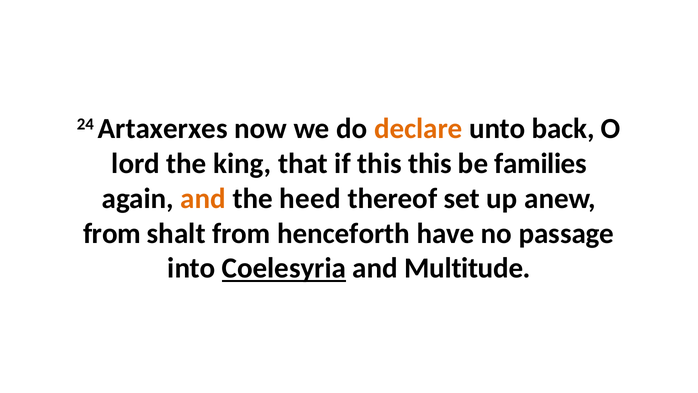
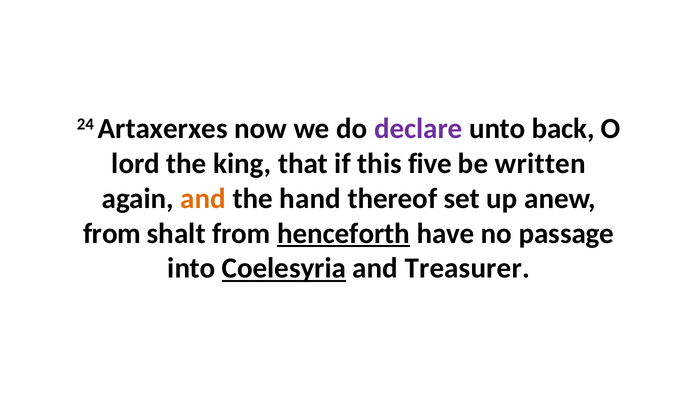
declare colour: orange -> purple (418, 129)
this this: this -> five (430, 163)
families: families -> written (540, 163)
heed: heed -> hand (310, 198)
henceforth underline: none -> present (344, 233)
Multitude: Multitude -> Treasurer (467, 268)
